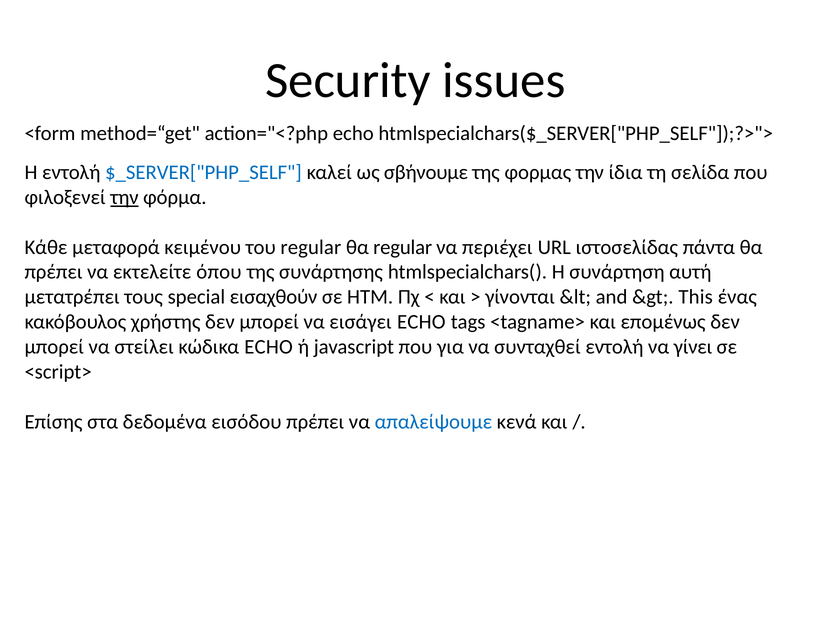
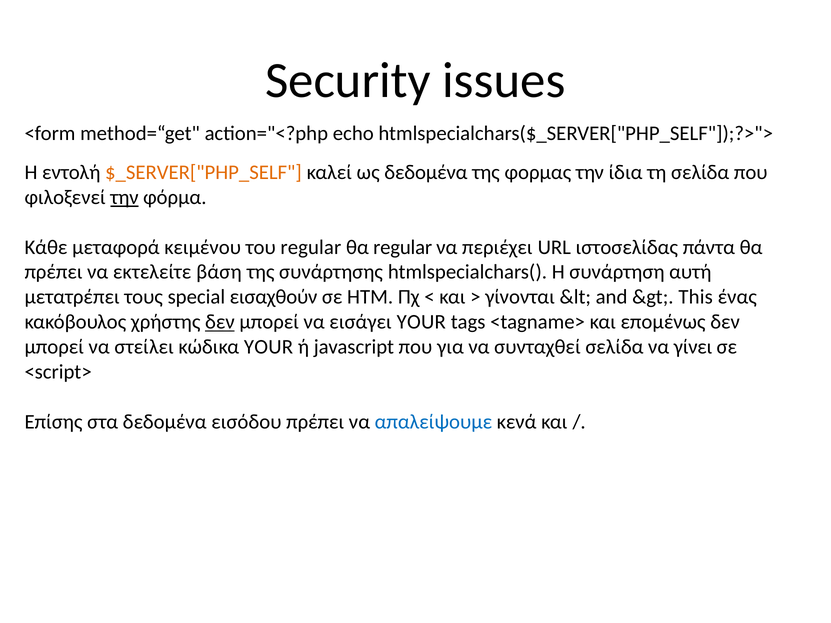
$_SERVER["PHP_SELF colour: blue -> orange (203, 173)
ως σβήνουμε: σβήνουμε -> δεδομένα (426, 173)
όπου: όπου -> βάση (219, 272)
δεν underline: none -> present (220, 322)
εισάγει ECHO: ECHO -> YOUR (421, 322)
κώδικα ECHO: ECHO -> YOUR (269, 347)
συνταχθεί εντολή: εντολή -> σελίδα (614, 347)
